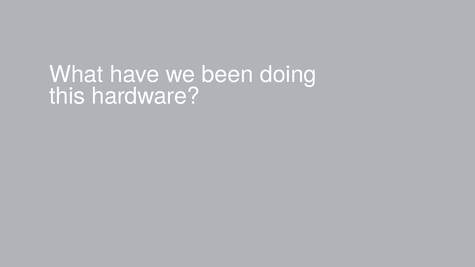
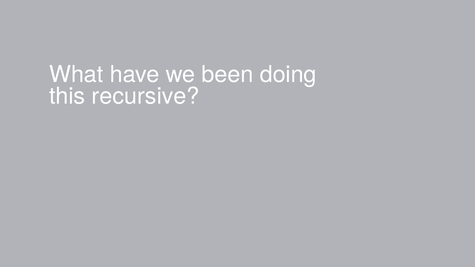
hardware: hardware -> recursive (146, 96)
